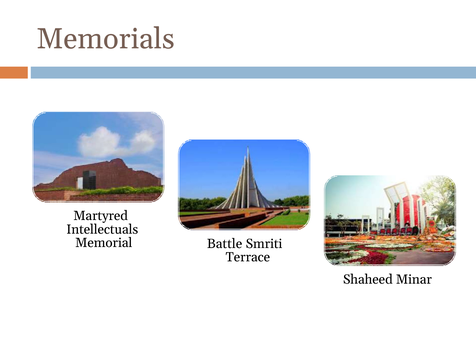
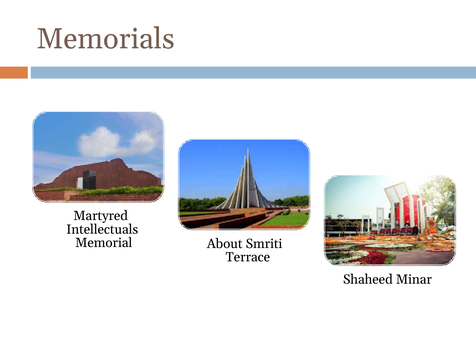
Battle: Battle -> About (225, 244)
